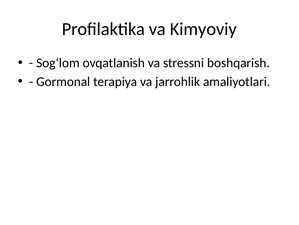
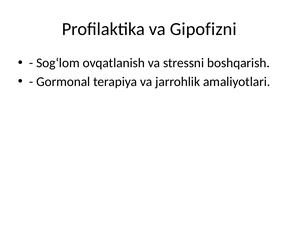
Kimyoviy: Kimyoviy -> Gipofizni (203, 29)
